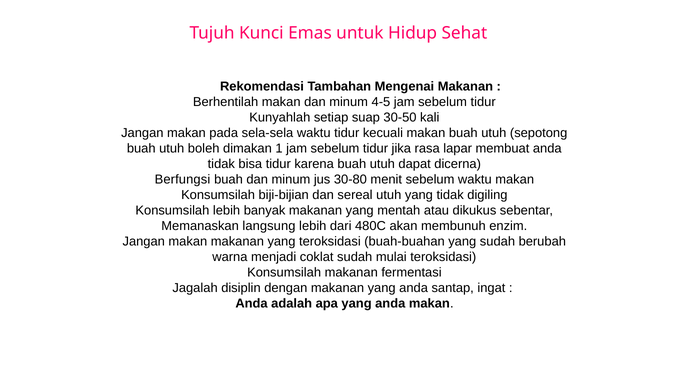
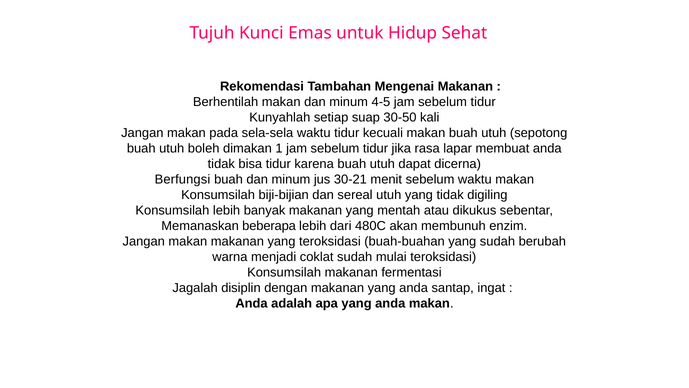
30-80: 30-80 -> 30-21 (350, 179)
langsung: langsung -> beberapa (269, 226)
